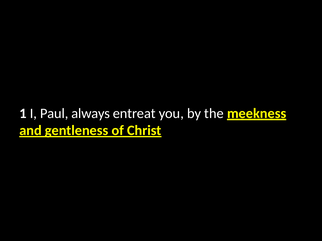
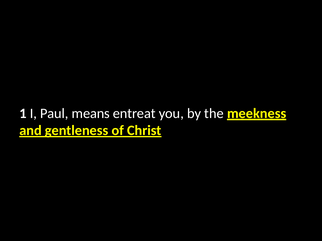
always: always -> means (91, 114)
